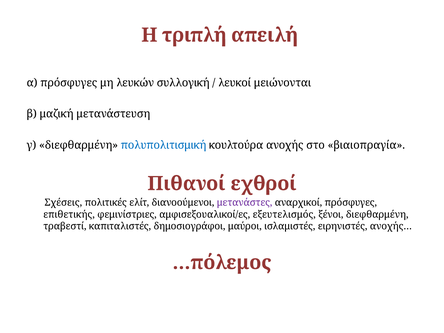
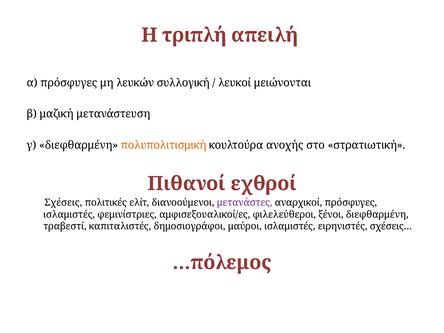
πολυπολιτισμική colour: blue -> orange (164, 145)
βιαιοπραγία: βιαιοπραγία -> στρατιωτική (366, 145)
επιθετικής: επιθετικής -> ισλαμιστές (69, 214)
εξευτελισμός: εξευτελισμός -> φιλελεύθεροι (284, 214)
ανοχής…: ανοχής… -> σχέσεις… (391, 226)
